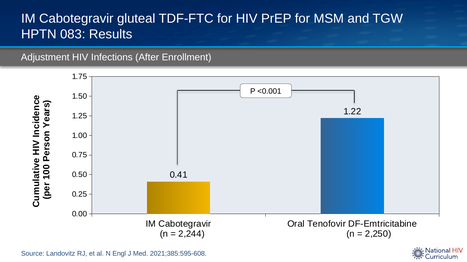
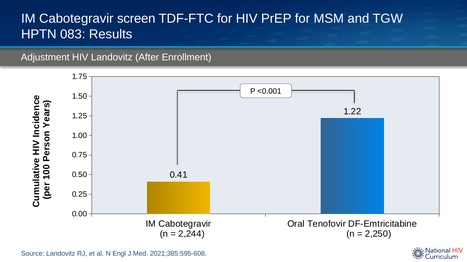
gluteal: gluteal -> screen (136, 19)
HIV Infections: Infections -> Landovitz (112, 57)
